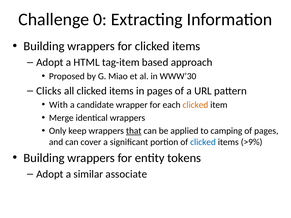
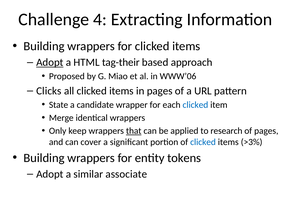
0: 0 -> 4 (100, 19)
Adopt underline: none -> present (50, 62)
tag-item: tag-item -> tag-their (121, 62)
WWW’30: WWW’30 -> WWW’06 (178, 76)
With: With -> State (59, 105)
clicked colour: orange -> blue (195, 105)
camping: camping -> research (226, 131)
>9%: >9% -> >3% (252, 142)
